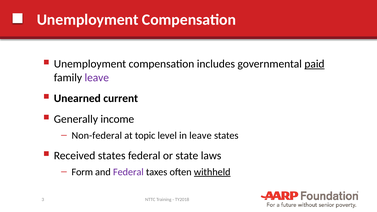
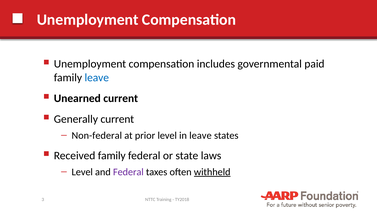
paid underline: present -> none (314, 64)
leave colour: purple -> blue (97, 78)
Generally income: income -> current (117, 119)
topic: topic -> prior (145, 136)
Received states: states -> family (112, 156)
Form: Form -> Level (82, 172)
